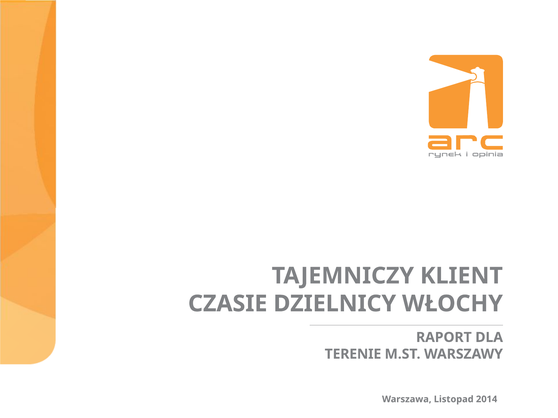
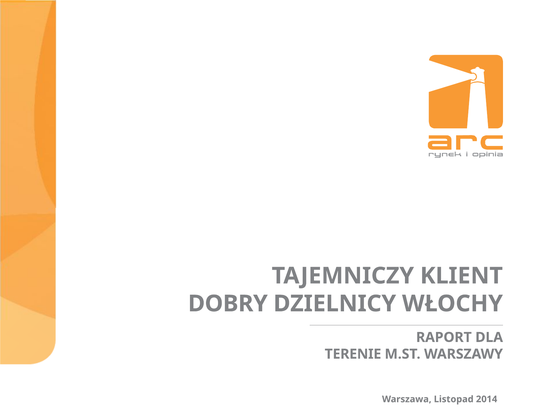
CZASIE: CZASIE -> DOBRY (228, 304)
